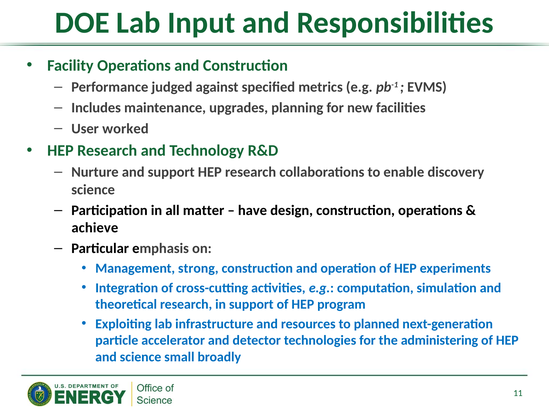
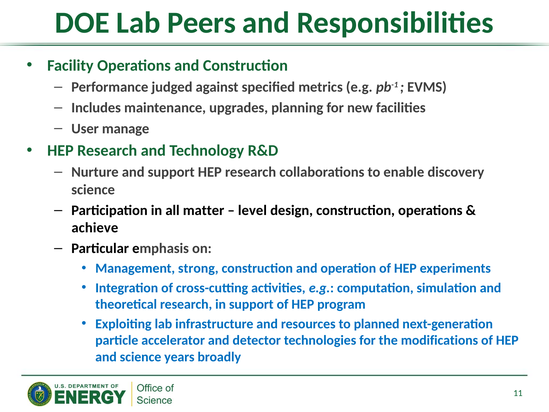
Input: Input -> Peers (202, 23)
worked: worked -> manage (126, 129)
have: have -> level (252, 210)
administering: administering -> modifications (439, 340)
small: small -> years (179, 357)
